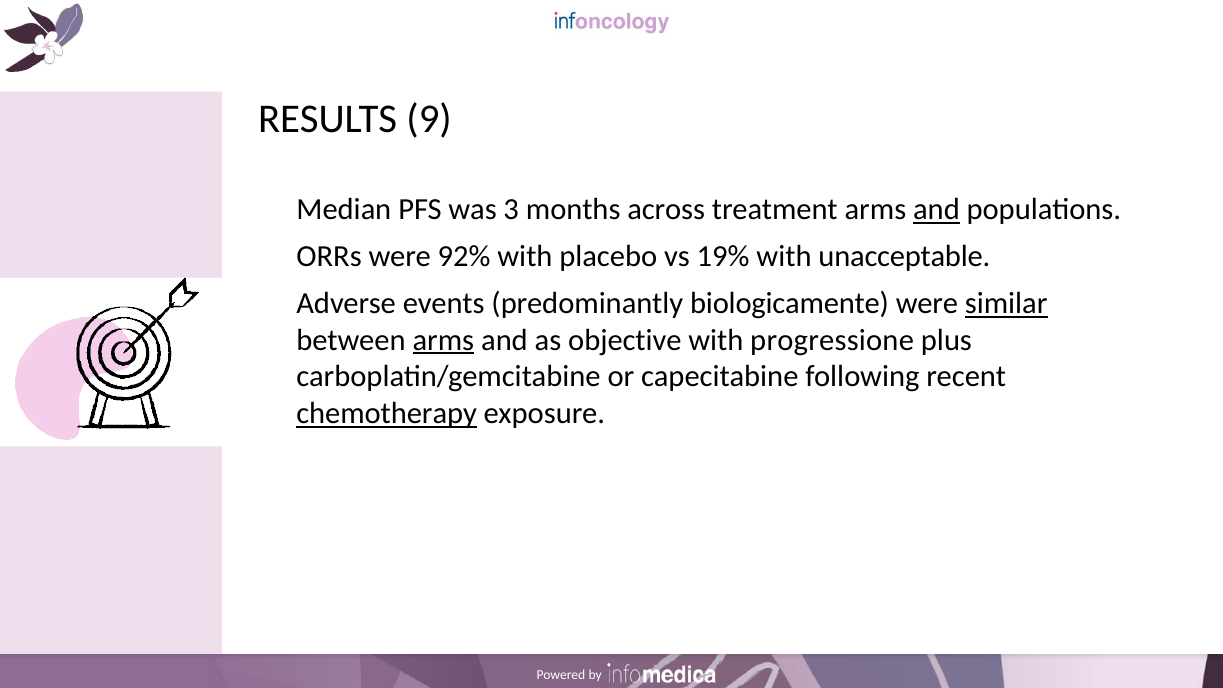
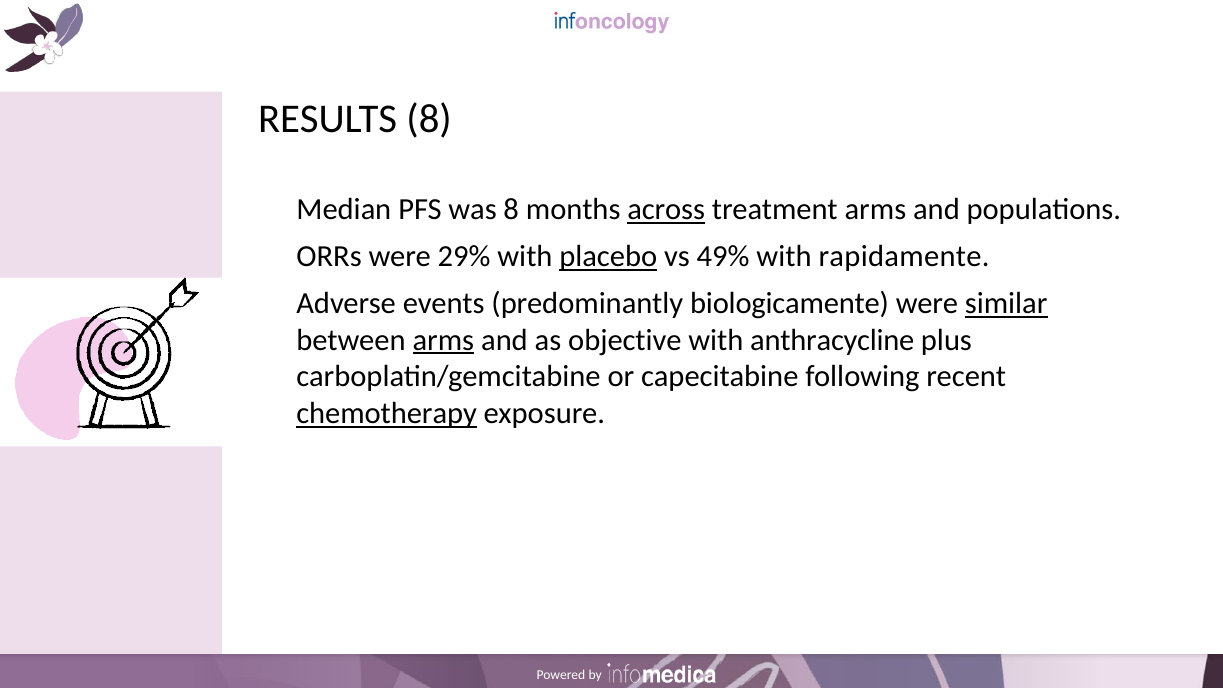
RESULTS 9: 9 -> 8 (429, 119)
was 3: 3 -> 8 (511, 210)
across underline: none -> present (666, 210)
and underline: present -> none (936, 210)
92%: 92% -> 29% (464, 257)
placebo underline: none -> present (608, 257)
19%: 19% -> 49% (723, 257)
unacceptable: unacceptable -> rapidamente (904, 257)
progressione: progressione -> anthracycline (832, 340)
